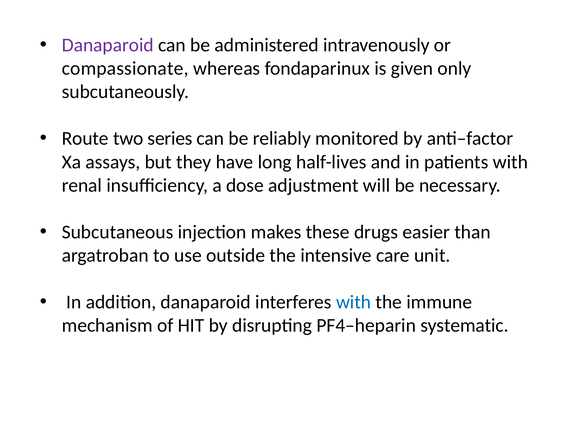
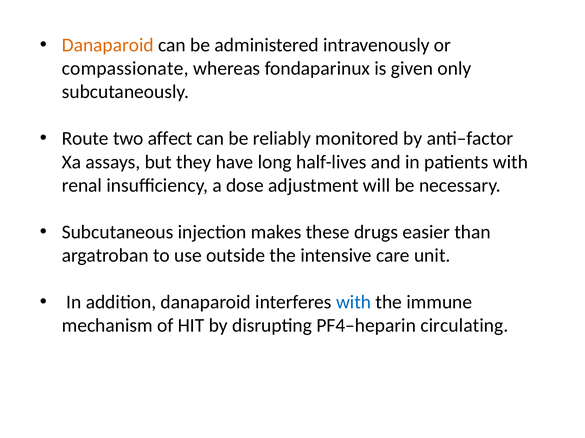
Danaparoid colour: purple -> orange (108, 45)
series: series -> affect (170, 139)
systematic: systematic -> circulating (464, 326)
